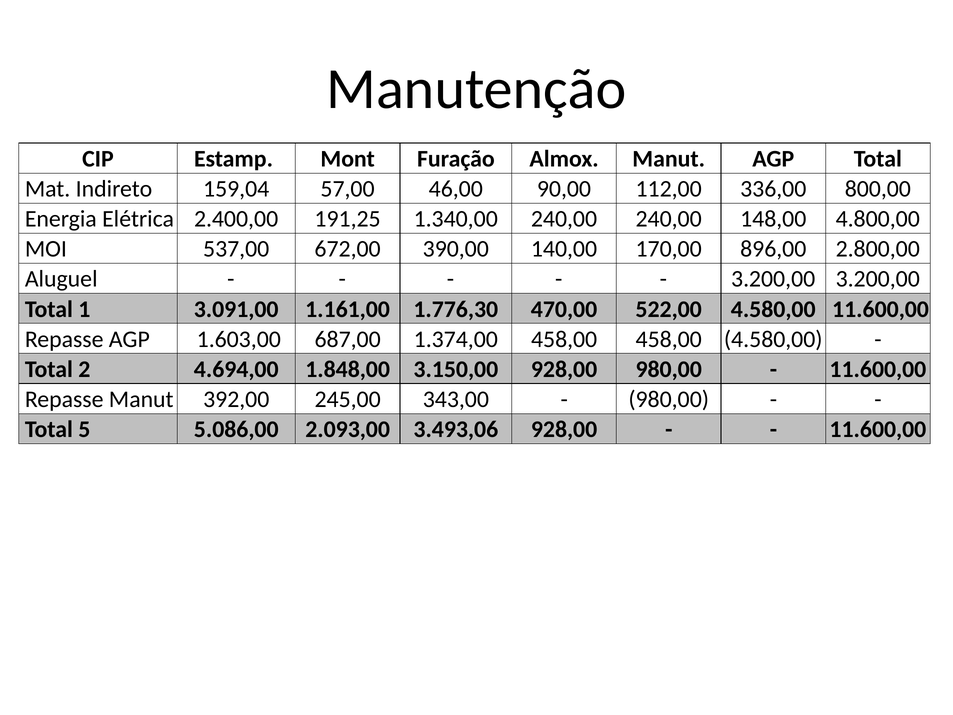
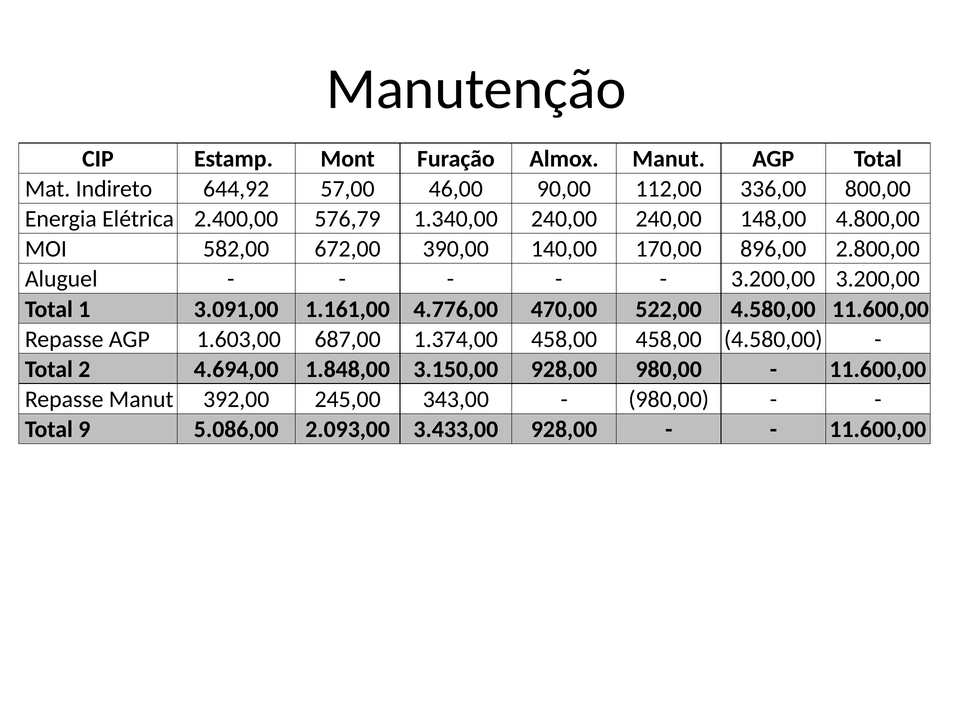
159,04: 159,04 -> 644,92 (236, 189)
191,25: 191,25 -> 576,79 (348, 219)
537,00: 537,00 -> 582,00 (236, 249)
1.776,30: 1.776,30 -> 4.776,00 (456, 309)
5: 5 -> 9 (84, 429)
3.493,06: 3.493,06 -> 3.433,00 (456, 429)
